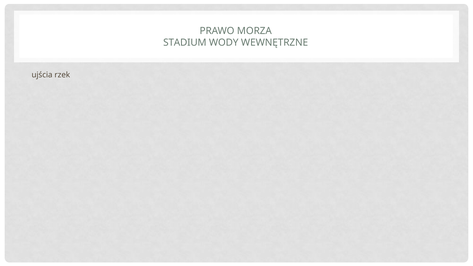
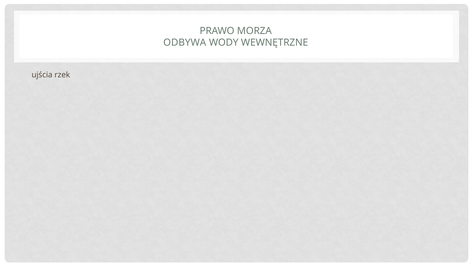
STADIUM: STADIUM -> ODBYWA (185, 43)
